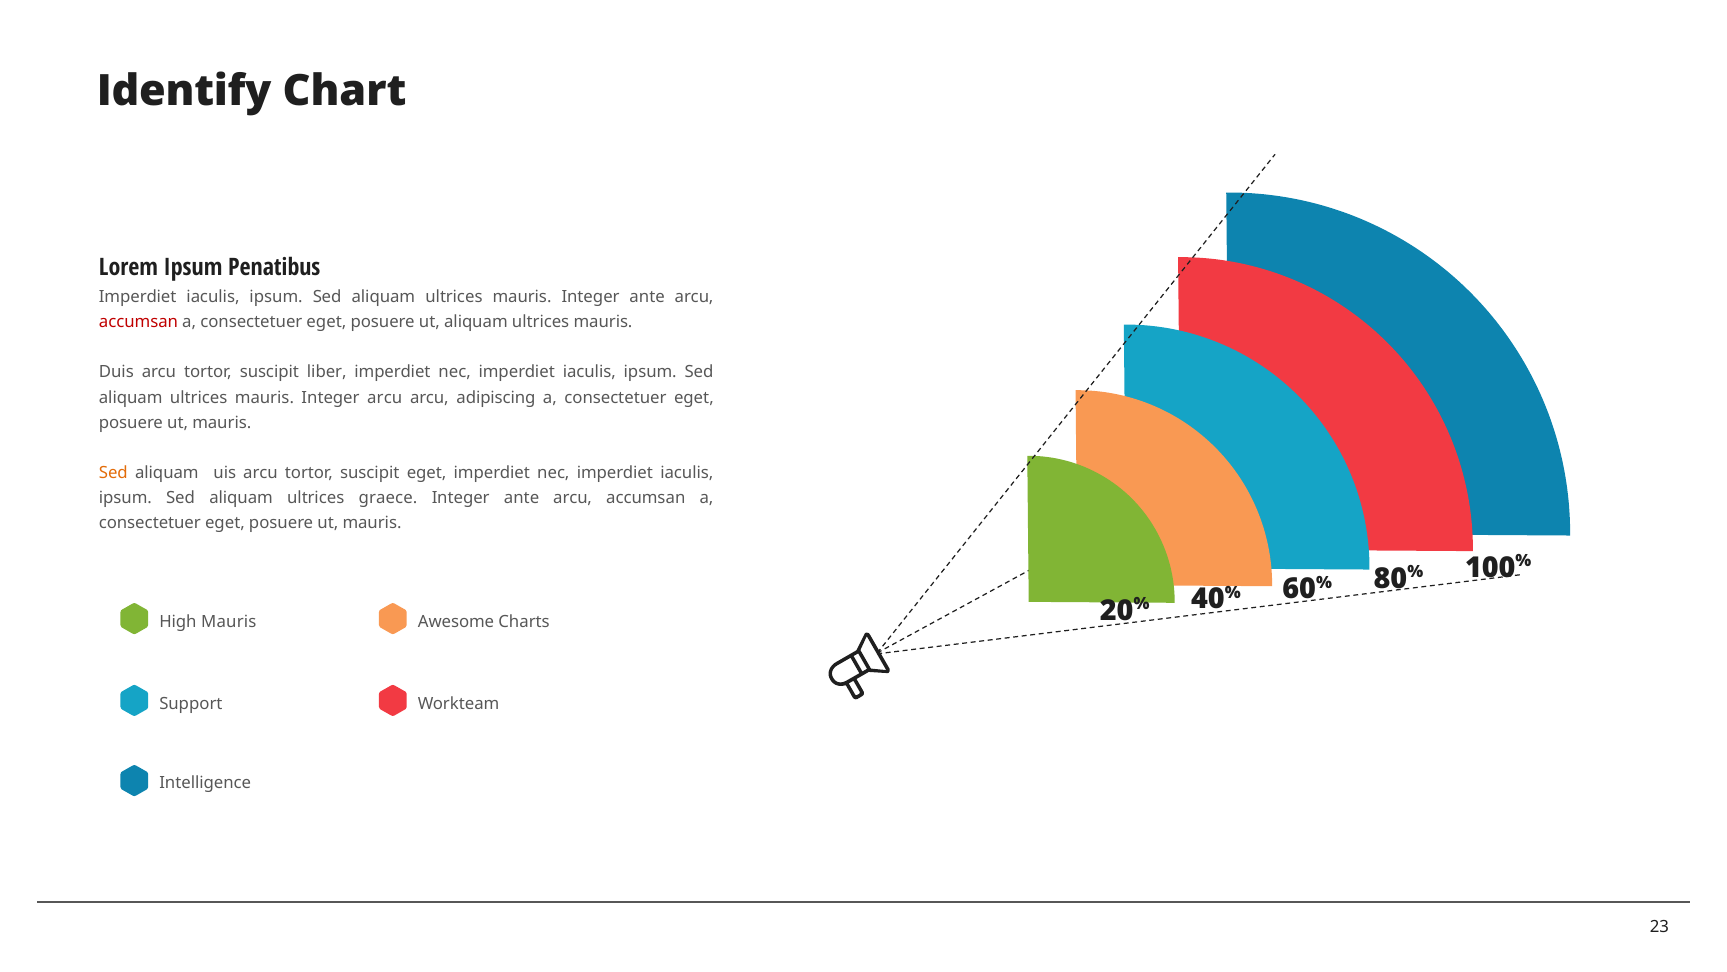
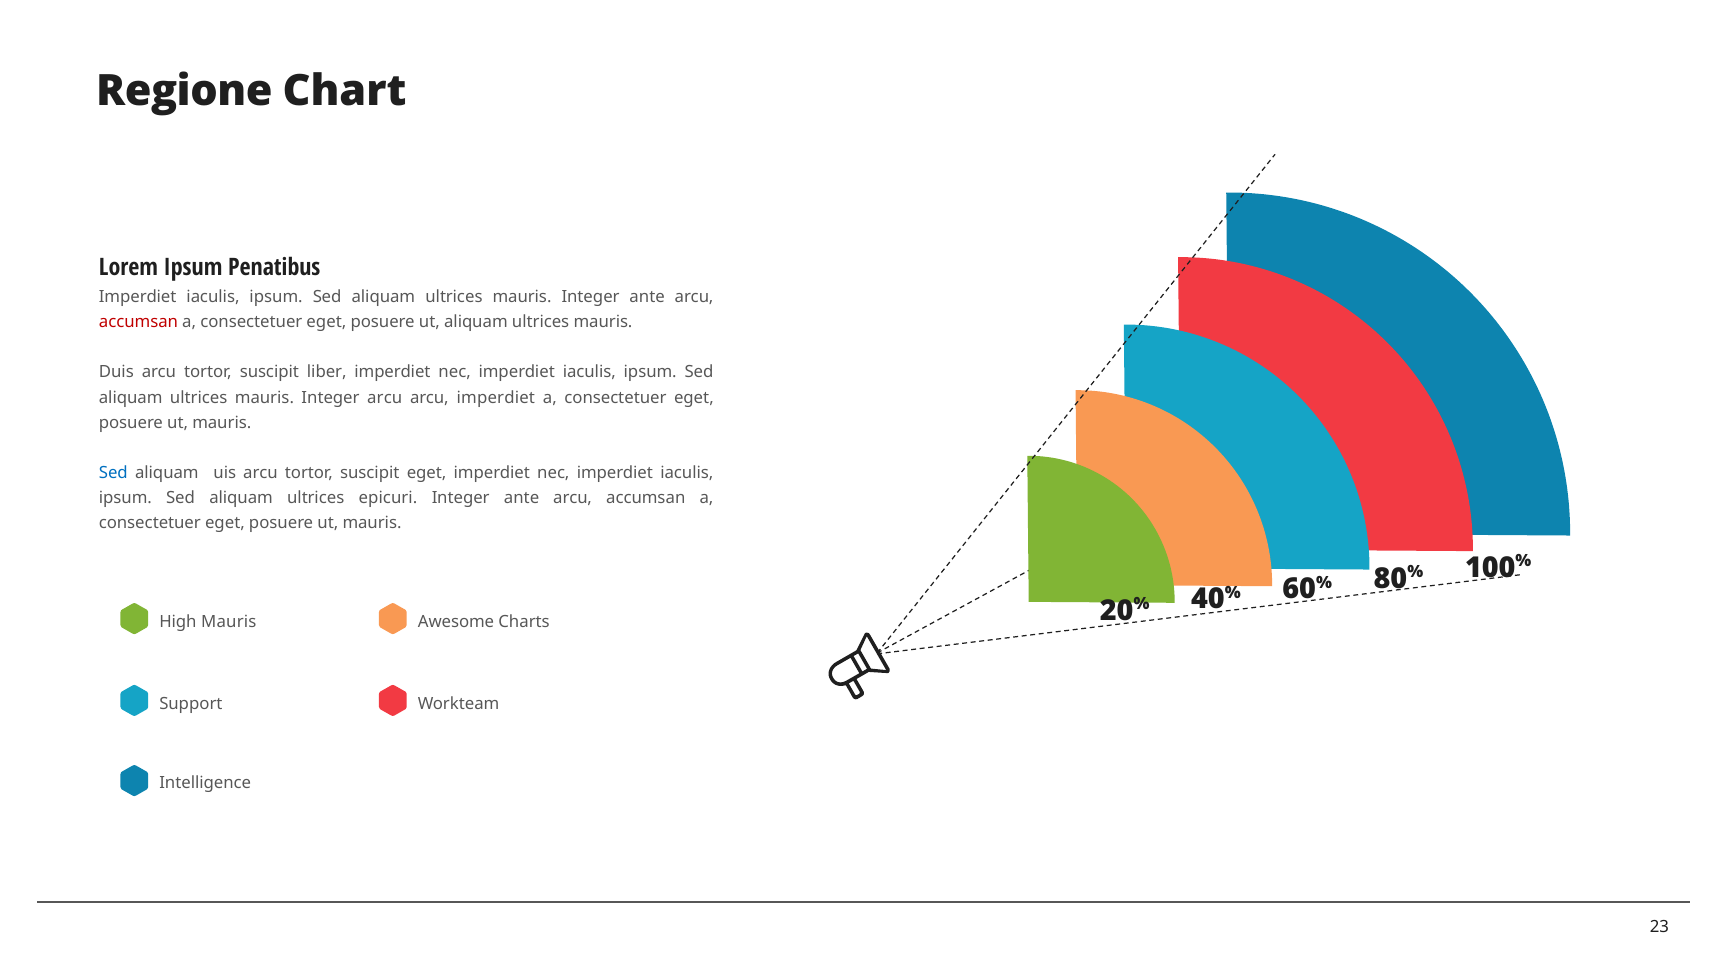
Identify: Identify -> Regione (184, 91)
arcu adipiscing: adipiscing -> imperdiet (496, 397)
Sed colour: orange -> blue (113, 473)
graece: graece -> epicuri (388, 498)
